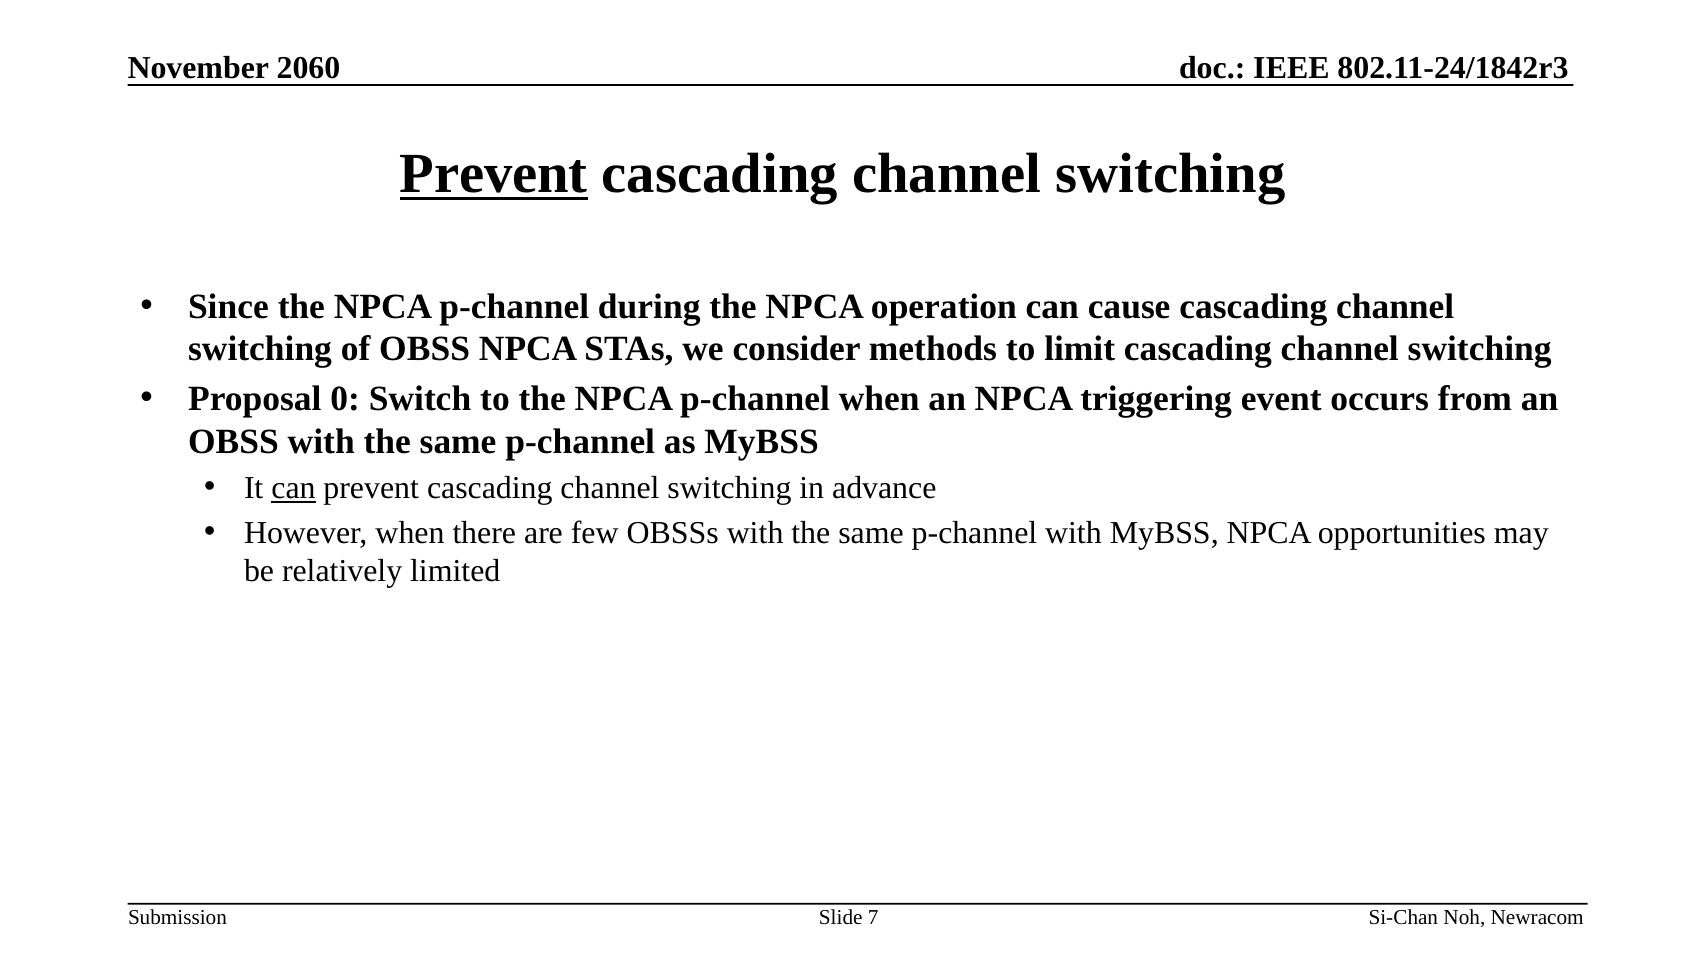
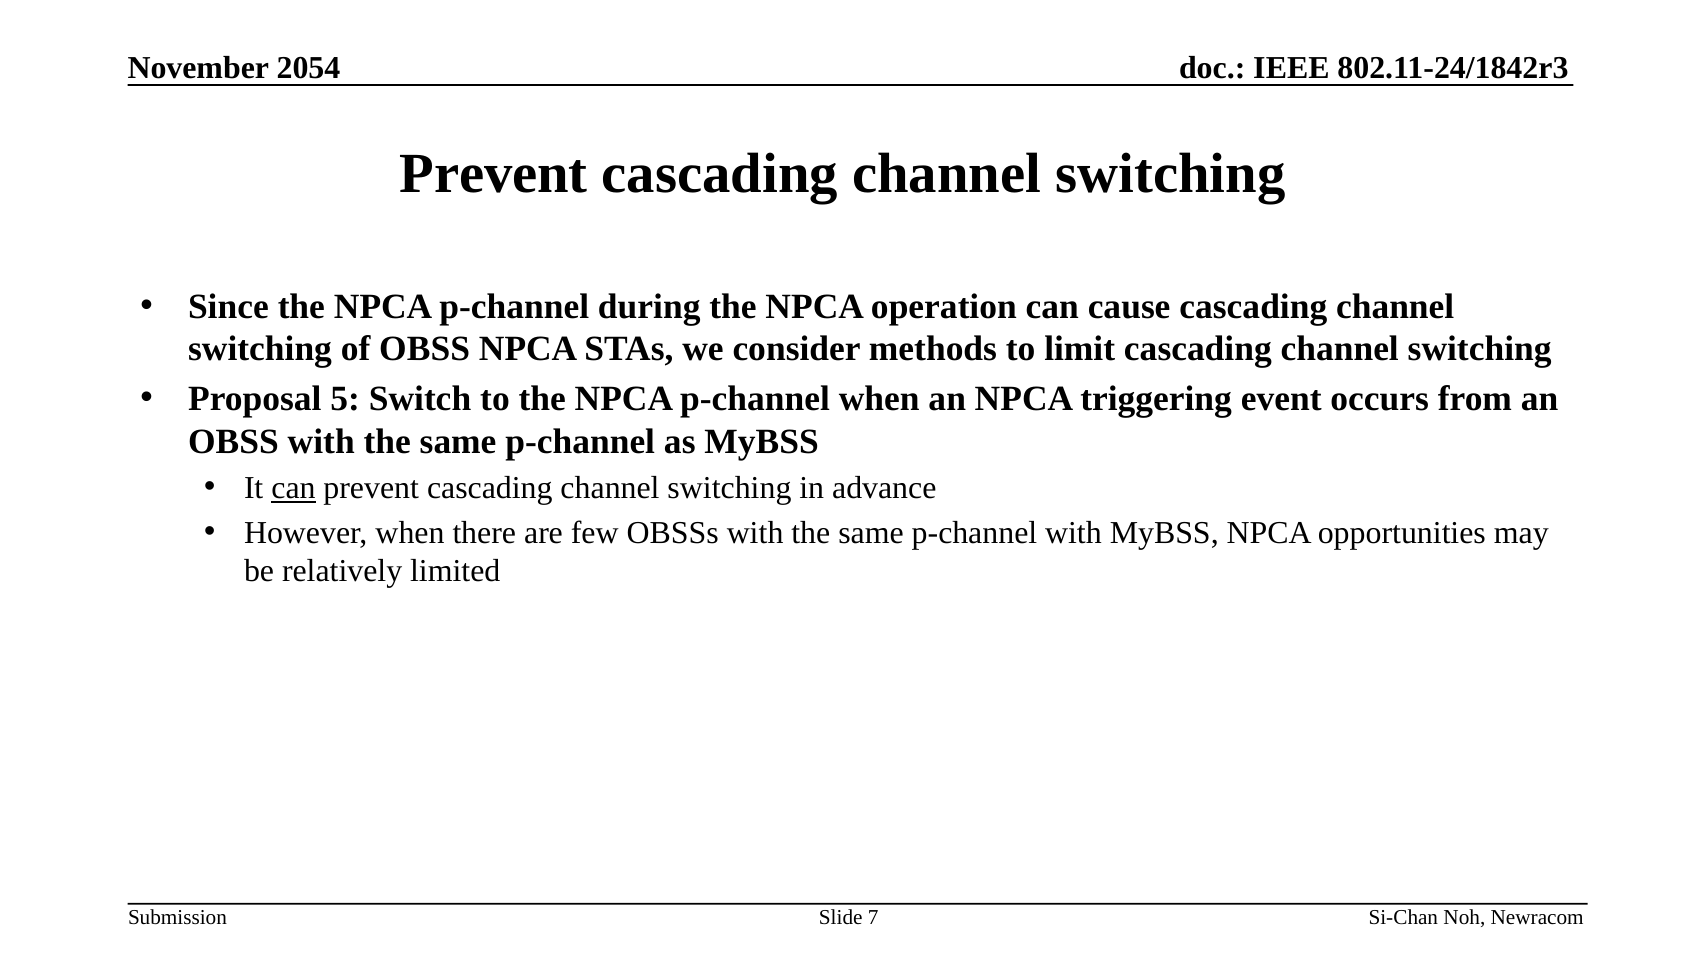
2060: 2060 -> 2054 (308, 68)
Prevent underline: present -> none (494, 174)
0: 0 -> 5 (345, 399)
